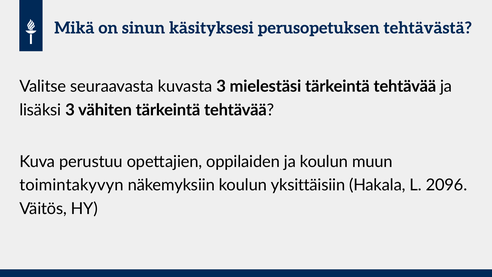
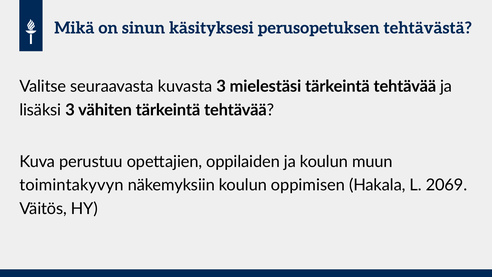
yksittäisiin: yksittäisiin -> oppimisen (308, 185)
2096: 2096 -> 2069 (446, 185)
